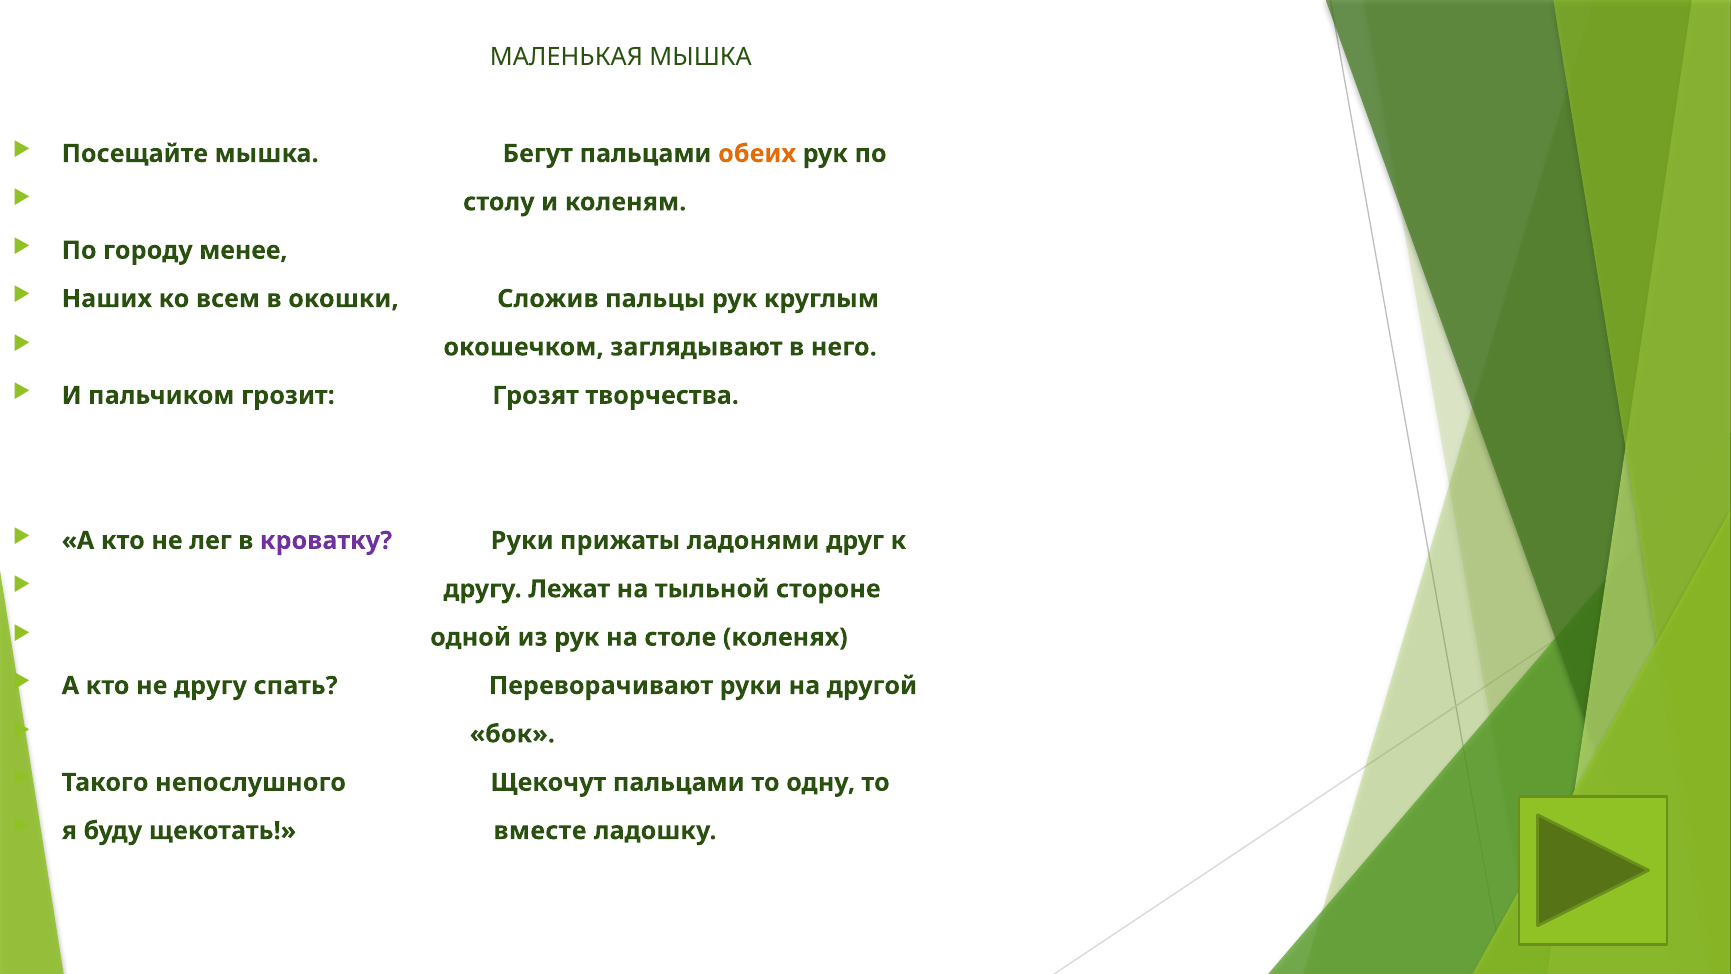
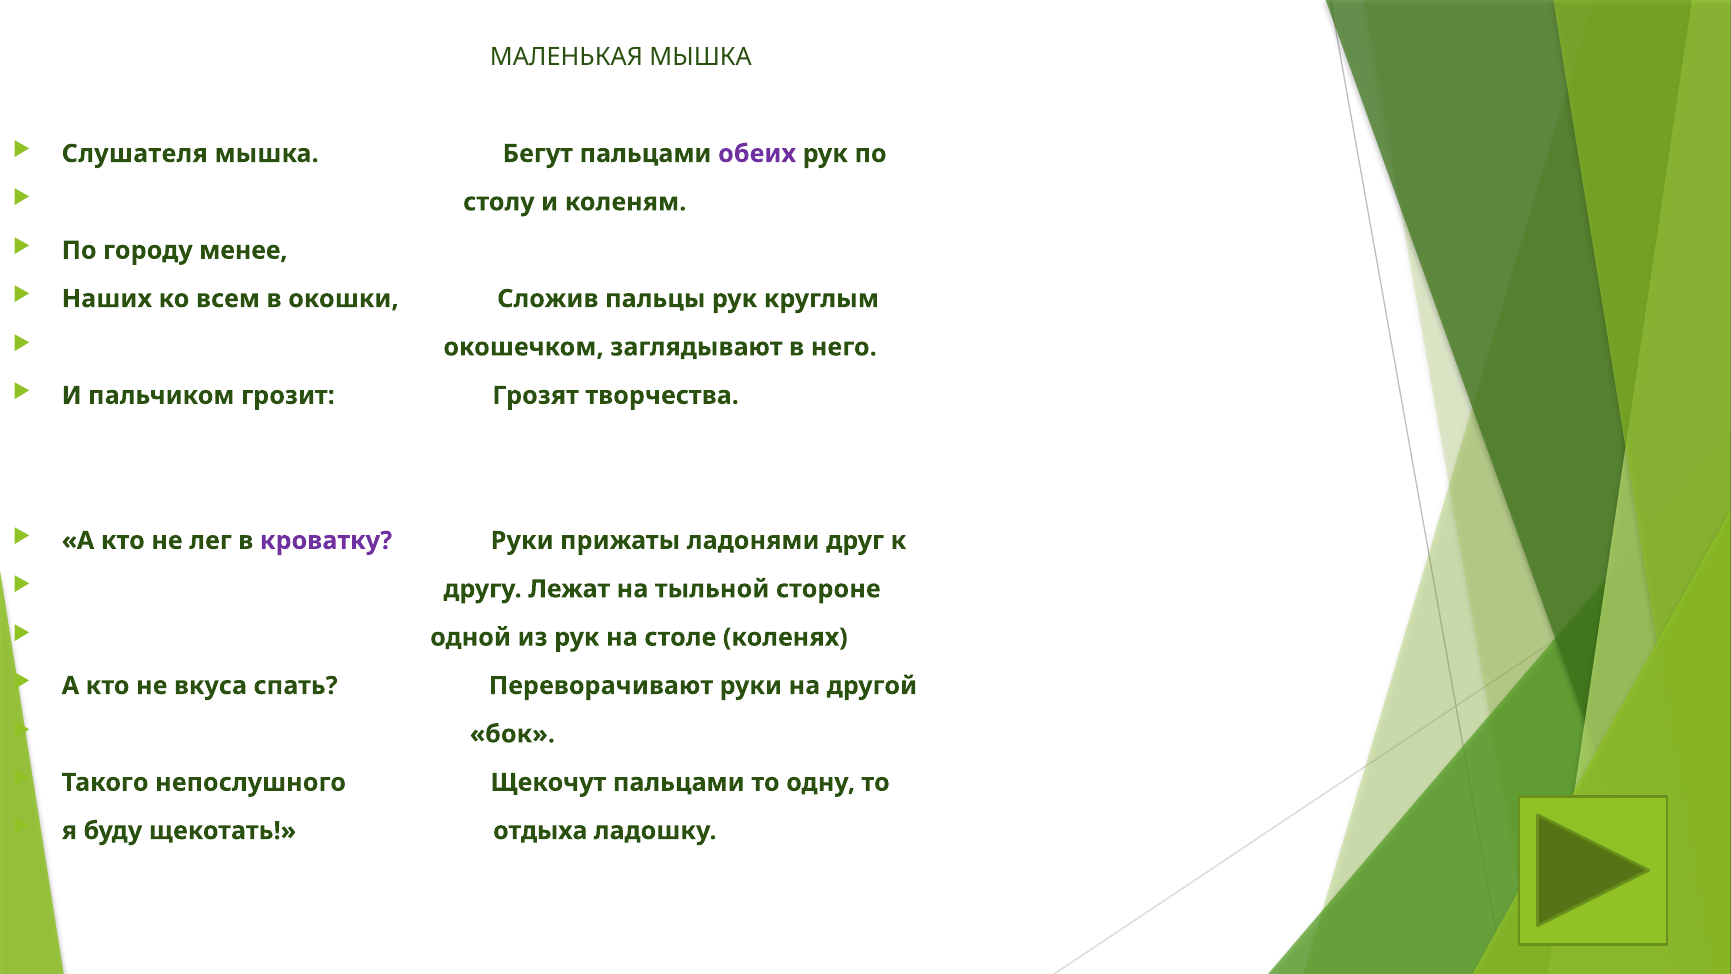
Посещайте: Посещайте -> Слушателя (135, 154)
обеих colour: orange -> purple (757, 154)
не другу: другу -> вкуса (210, 686)
вместе: вместе -> отдыха (540, 831)
